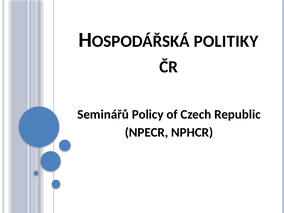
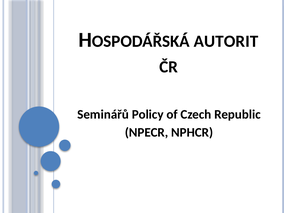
POLITIKY: POLITIKY -> AUTORIT (226, 41)
